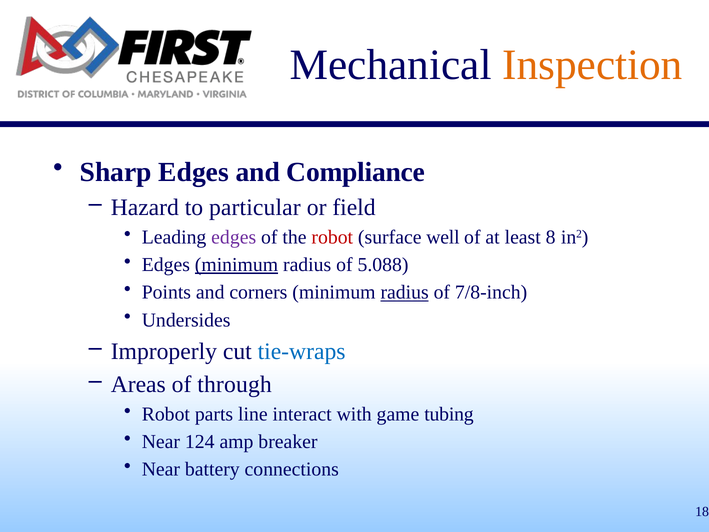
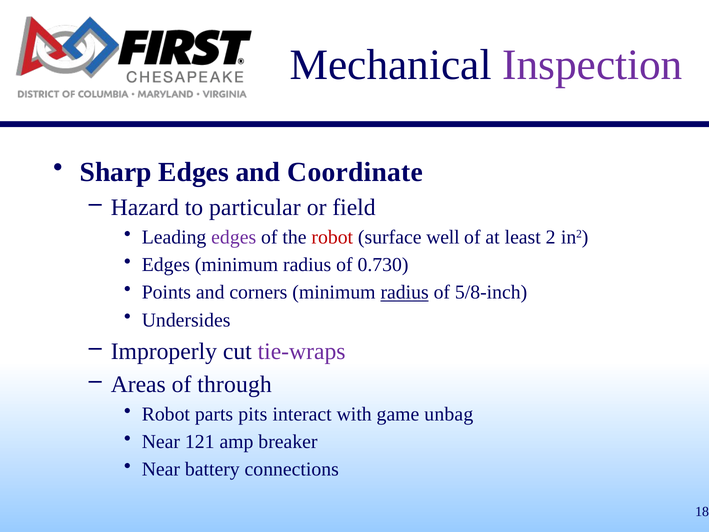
Inspection colour: orange -> purple (593, 65)
Compliance: Compliance -> Coordinate (355, 172)
8: 8 -> 2 (551, 237)
minimum underline: present -> none (236, 265)
5.088: 5.088 -> 0.730 (383, 265)
7/8-inch: 7/8-inch -> 5/8-inch (491, 292)
tie-wraps colour: blue -> purple (302, 351)
line: line -> pits (253, 414)
tubing: tubing -> unbag (449, 414)
124: 124 -> 121 (200, 442)
